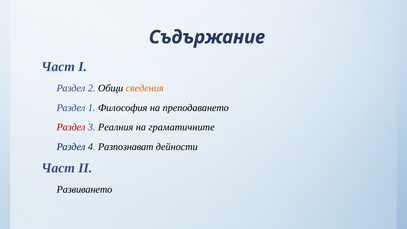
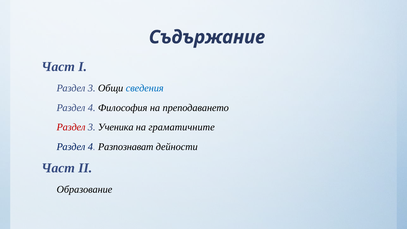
2: 2 -> 3 (92, 88)
сведения colour: orange -> blue (145, 88)
1: 1 -> 4 (92, 108)
Реалния: Реалния -> Ученика (116, 127)
Развиването: Развиването -> Образование (84, 190)
